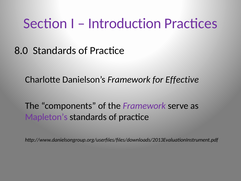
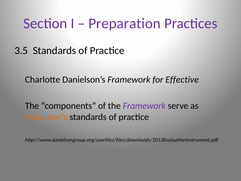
Introduction: Introduction -> Preparation (125, 23)
8.0: 8.0 -> 3.5 (21, 51)
Mapleton’s colour: purple -> orange (46, 117)
